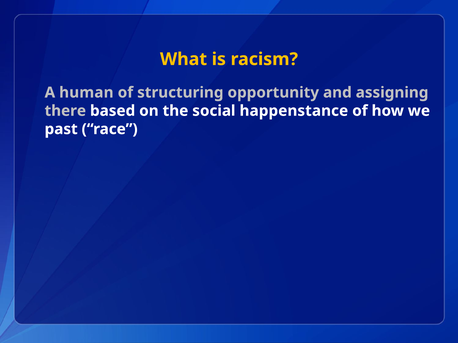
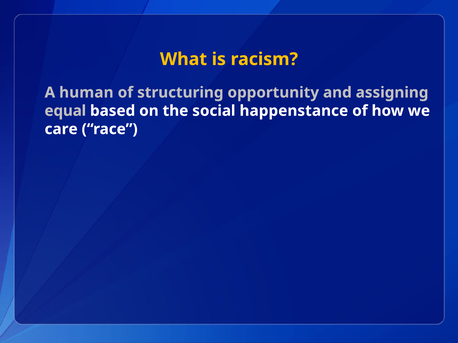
there: there -> equal (65, 111)
past: past -> care (61, 129)
